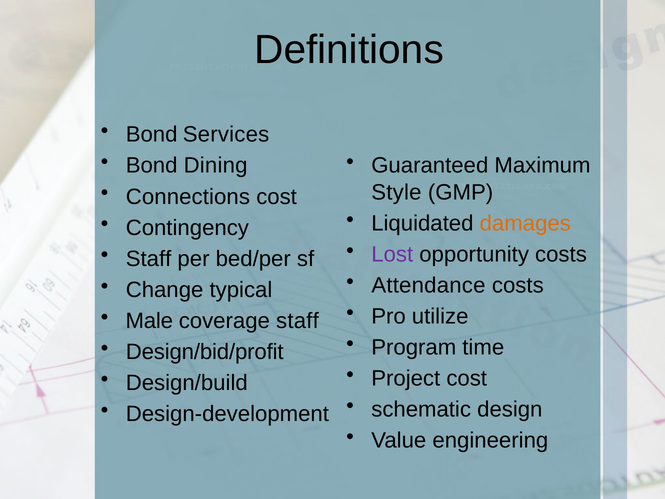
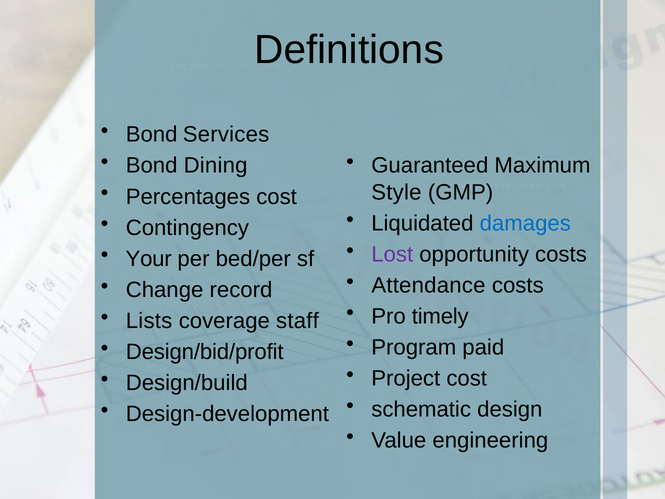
Connections: Connections -> Percentages (188, 197)
damages colour: orange -> blue (525, 223)
Staff: Staff -> Your (149, 259)
typical: typical -> record (241, 290)
utilize: utilize -> timely (440, 316)
Male: Male -> Lists (149, 321)
time: time -> paid (483, 347)
